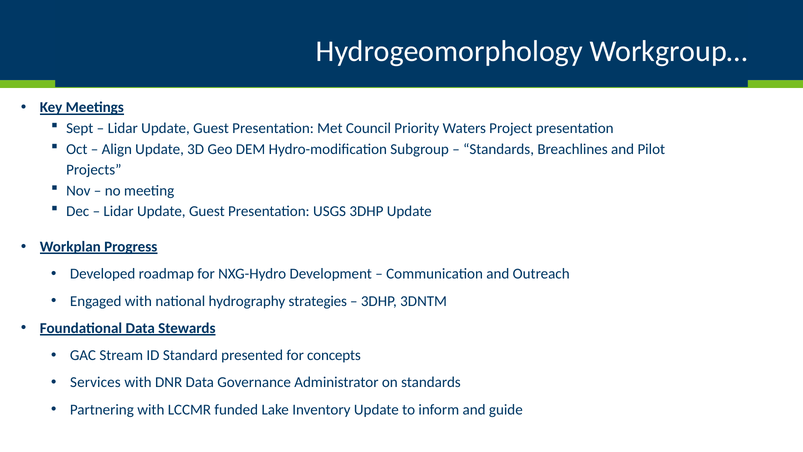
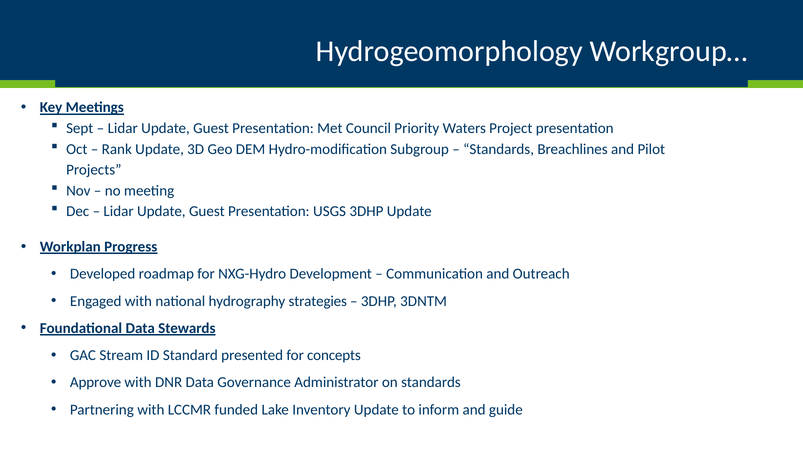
Align: Align -> Rank (117, 149)
Services: Services -> Approve (96, 382)
